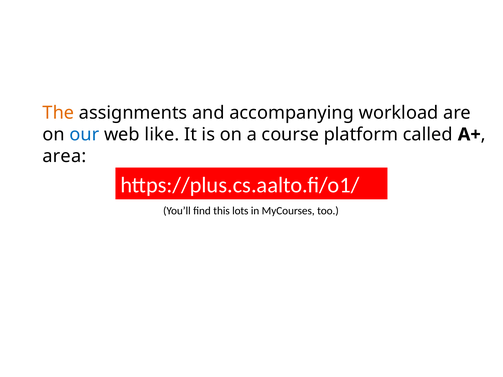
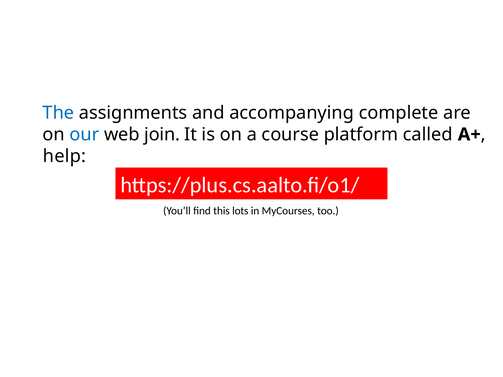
The colour: orange -> blue (58, 113)
workload: workload -> complete (399, 113)
like: like -> join (162, 135)
area: area -> help (64, 156)
